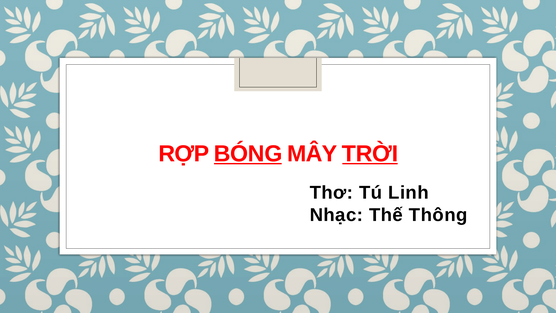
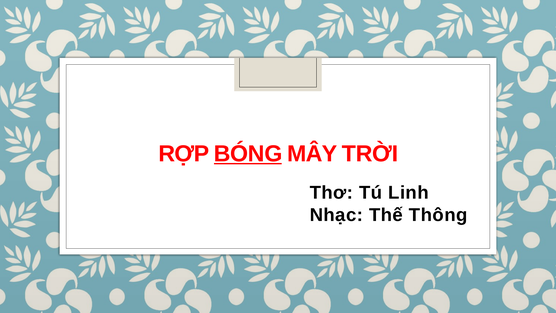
TRỜI underline: present -> none (370, 154)
